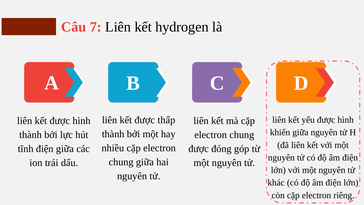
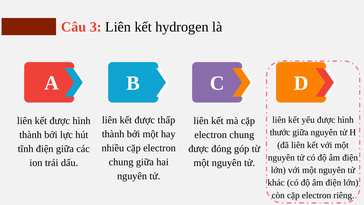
7: 7 -> 3 (96, 27)
khiến: khiến -> thước (280, 132)
